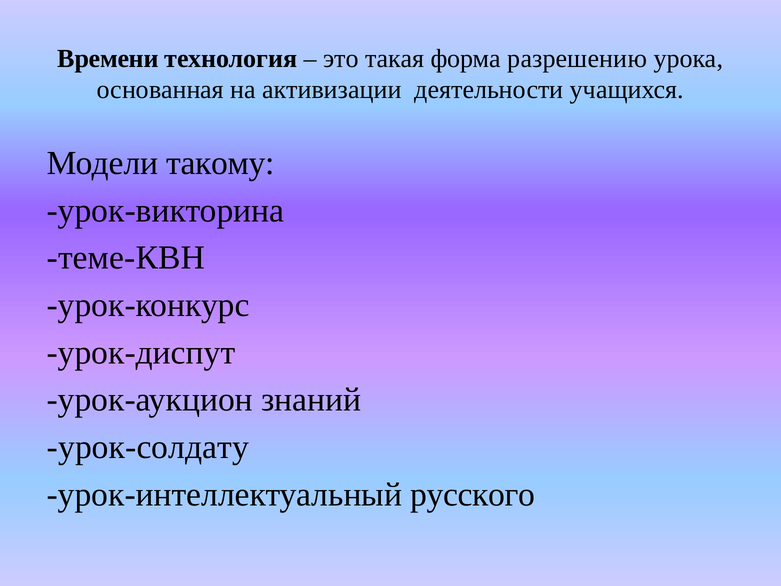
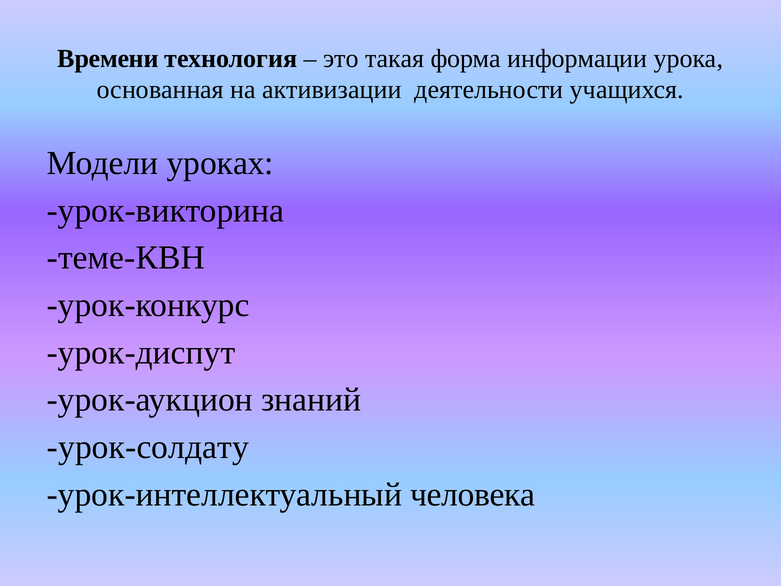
разрешению: разрешению -> информации (577, 58)
такому: такому -> уроках (220, 163)
русского: русского -> человека (473, 494)
